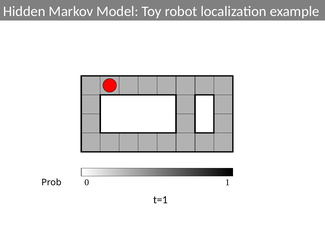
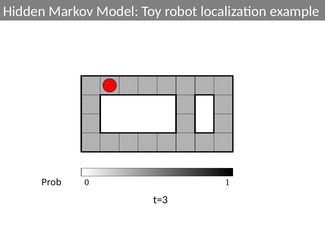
t=1: t=1 -> t=3 (160, 200)
